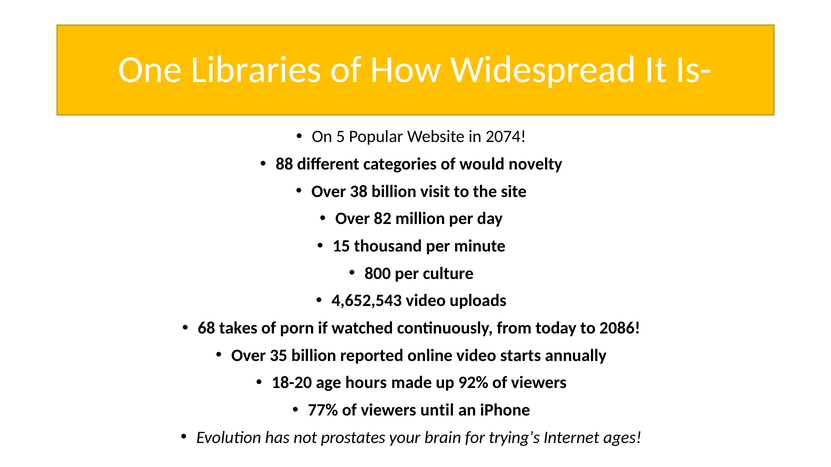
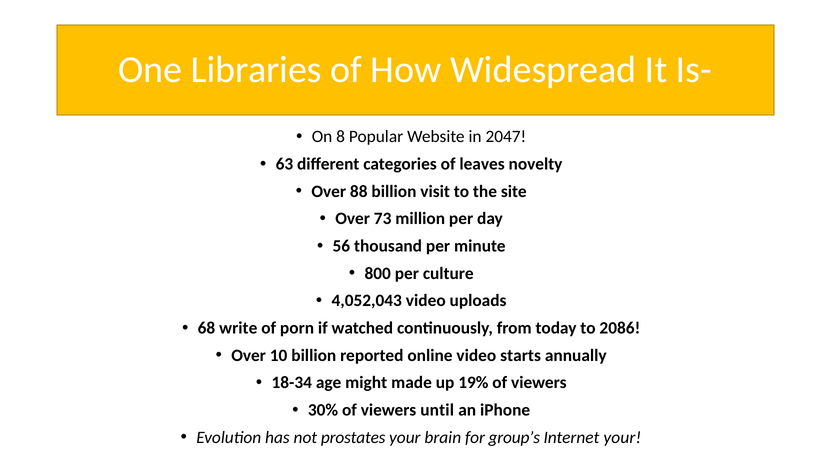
5: 5 -> 8 (341, 137)
2074: 2074 -> 2047 (506, 137)
88: 88 -> 63 (284, 164)
would: would -> leaves (482, 164)
38: 38 -> 88 (359, 192)
82: 82 -> 73 (383, 219)
15: 15 -> 56 (341, 246)
4,652,543: 4,652,543 -> 4,052,043 (367, 301)
takes: takes -> write (238, 328)
35: 35 -> 10 (279, 356)
18-20: 18-20 -> 18-34 (292, 383)
hours: hours -> might (366, 383)
92%: 92% -> 19% (473, 383)
77%: 77% -> 30% (323, 410)
trying’s: trying’s -> group’s (514, 438)
Internet ages: ages -> your (622, 438)
